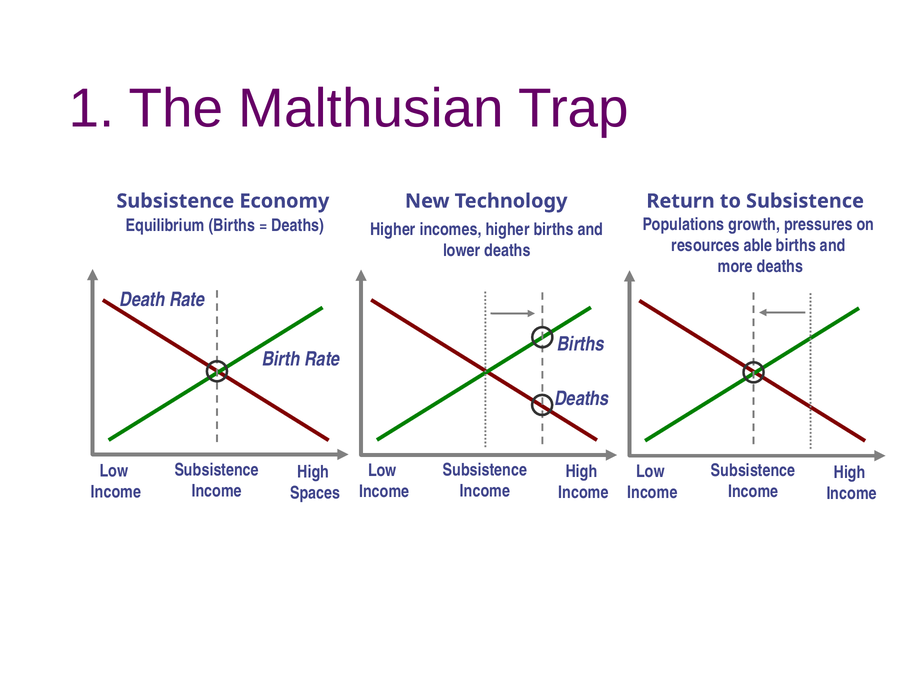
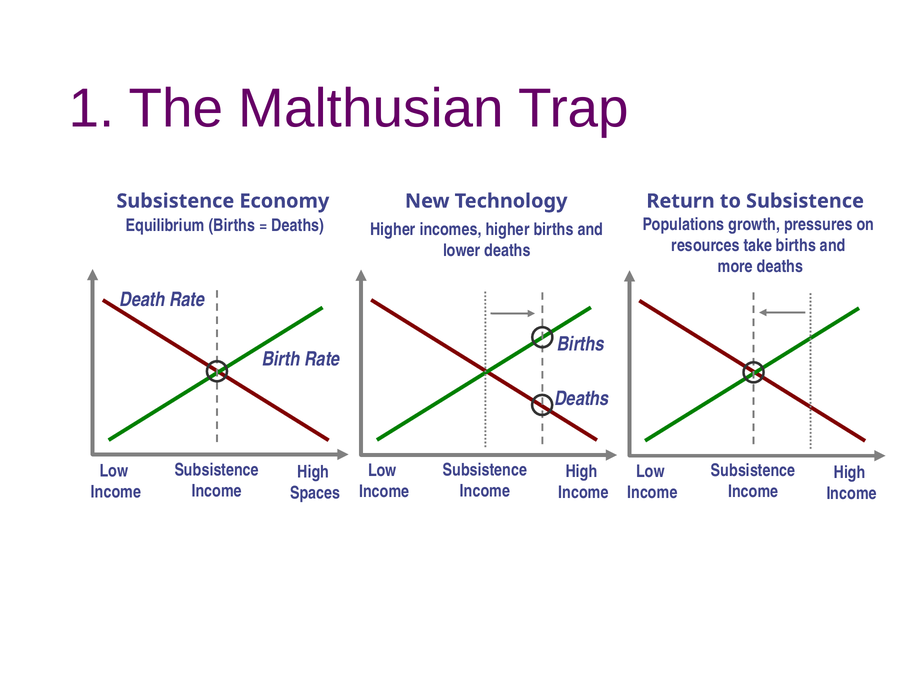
able: able -> take (758, 245)
